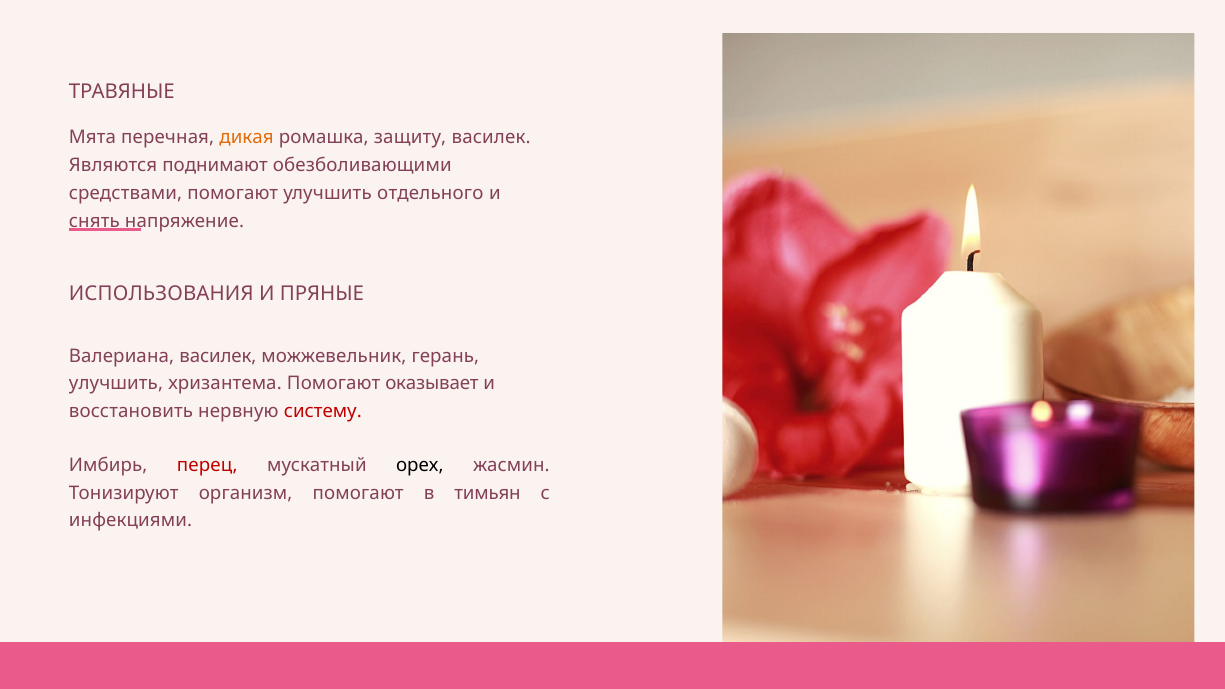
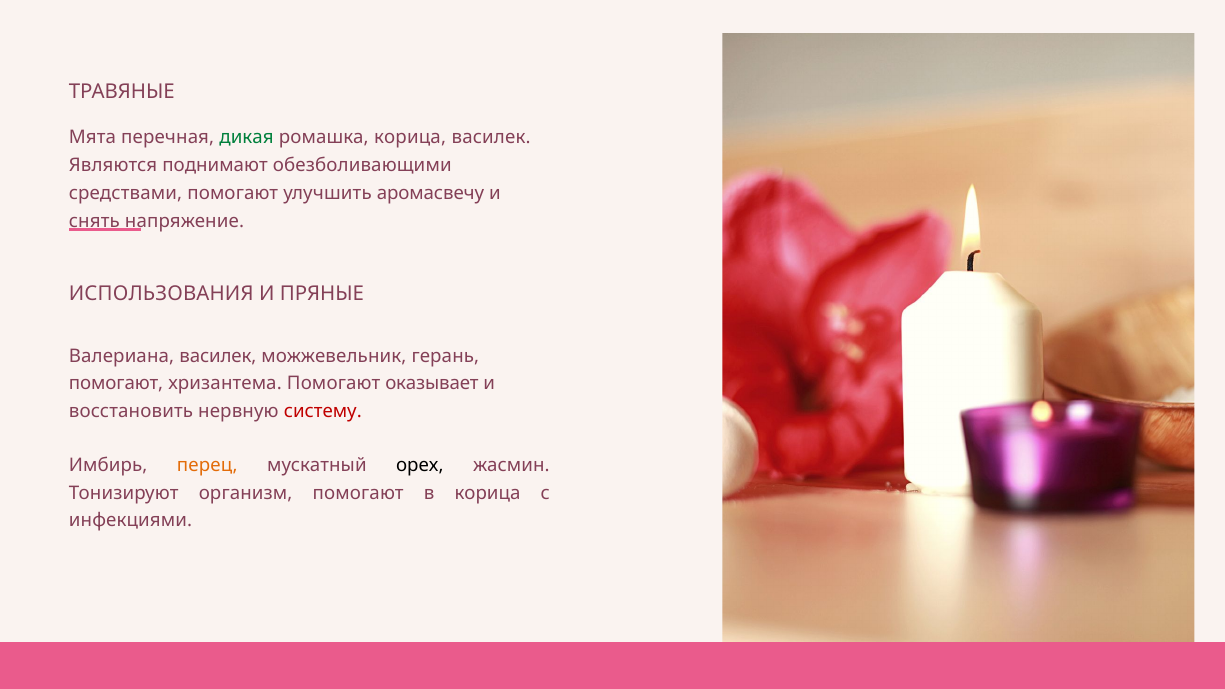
дикая colour: orange -> green (247, 137)
ромашка защиту: защиту -> корица (410, 137)
отдельного: отдельного -> аромасвечу (430, 193)
улучшить: улучшить -> помогают (116, 384)
перец colour: red -> orange (207, 466)
в тимьян: тимьян -> корица (488, 493)
